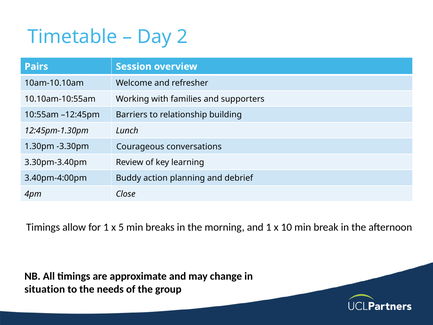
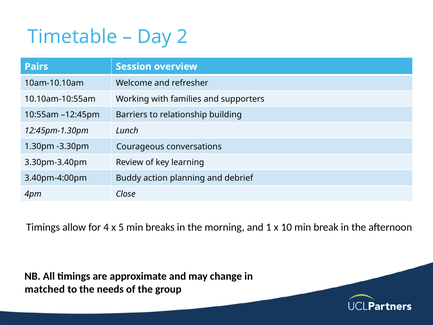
for 1: 1 -> 4 (106, 227)
situation: situation -> matched (45, 289)
